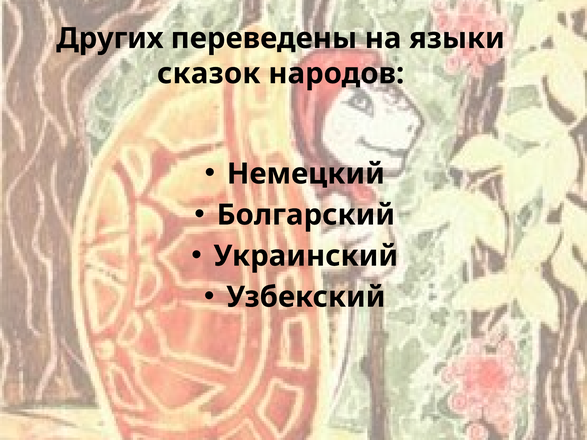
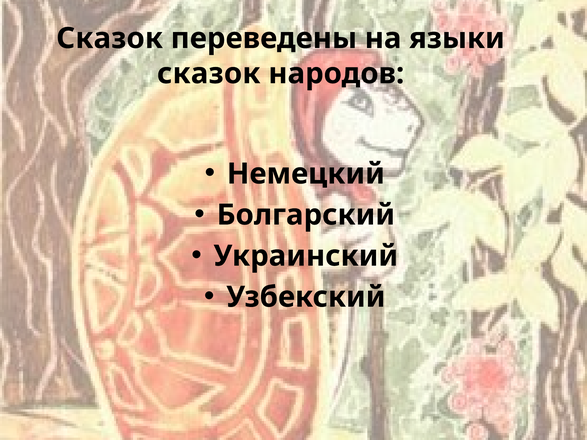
Других: Других -> Сказок (110, 38)
